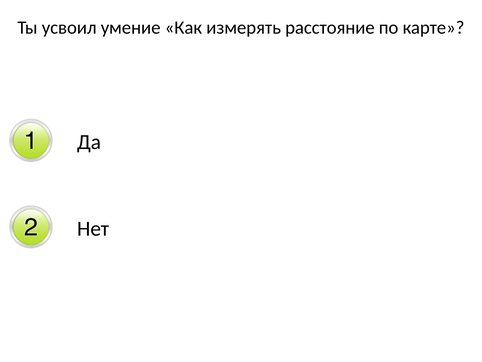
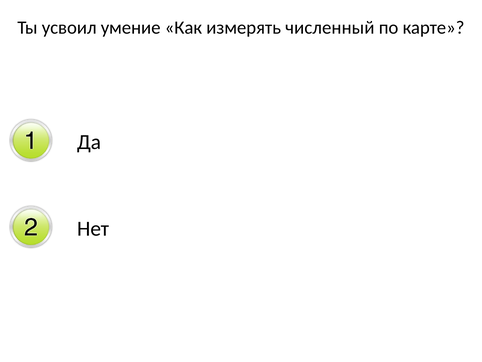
расстояние: расстояние -> численный (330, 27)
